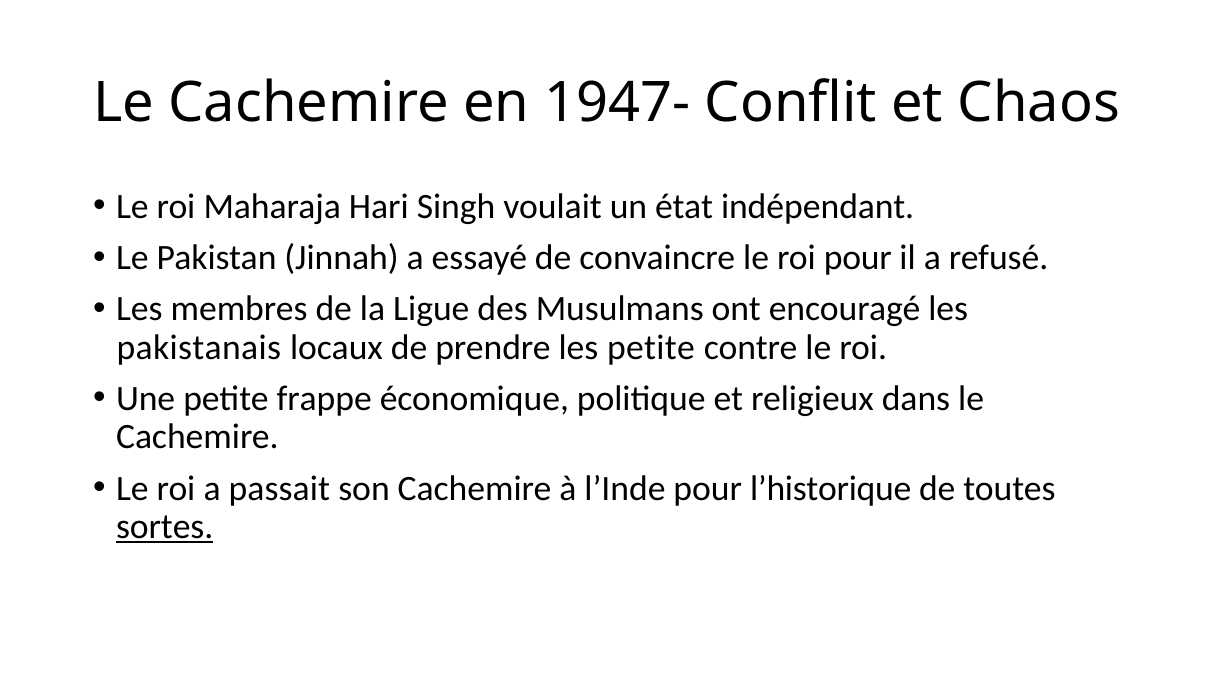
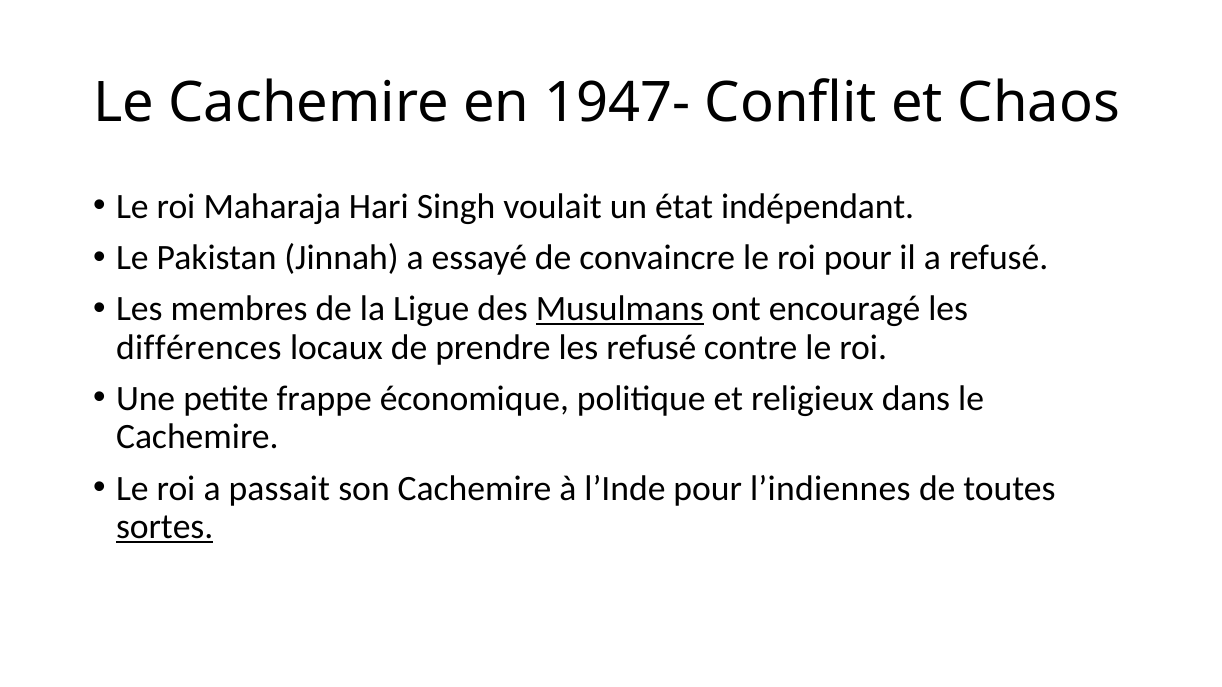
Musulmans underline: none -> present (620, 309)
pakistanais: pakistanais -> différences (199, 348)
les petite: petite -> refusé (651, 348)
l’historique: l’historique -> l’indiennes (830, 489)
